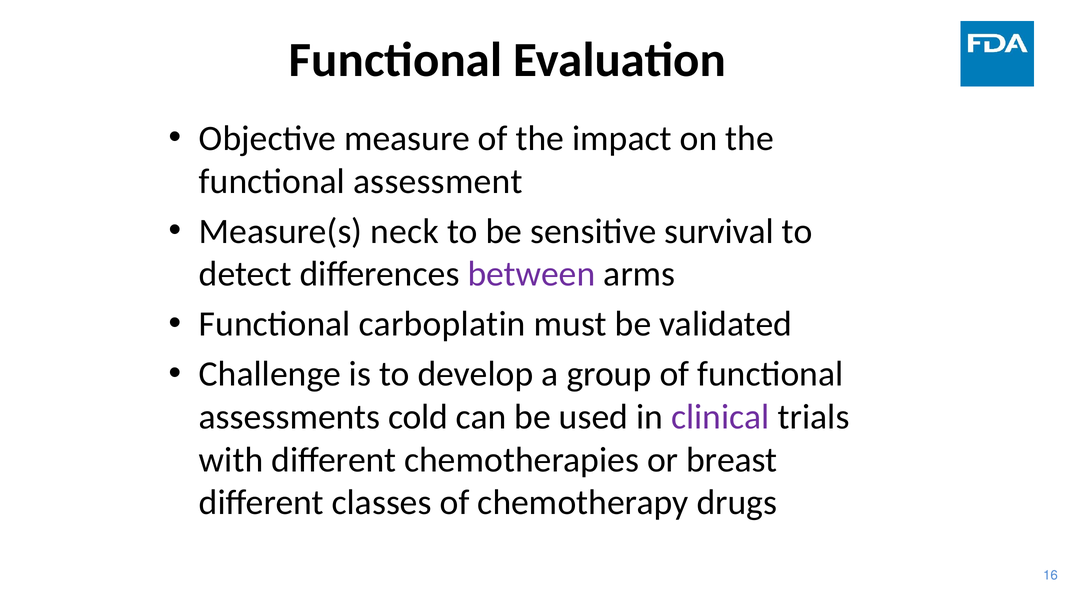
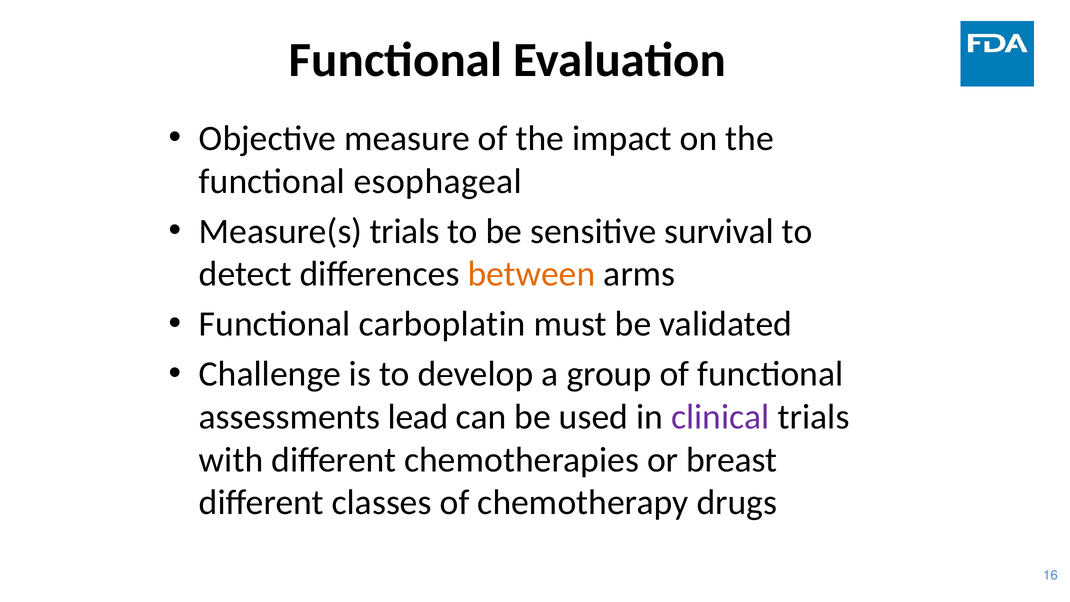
assessment: assessment -> esophageal (438, 181)
Measure(s neck: neck -> trials (405, 231)
between colour: purple -> orange (531, 274)
cold: cold -> lead (418, 417)
